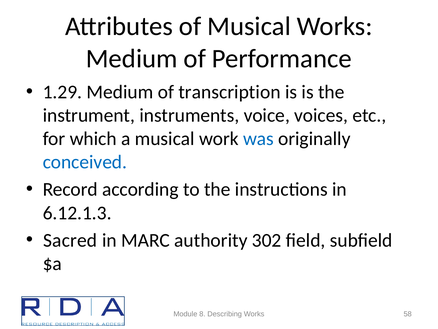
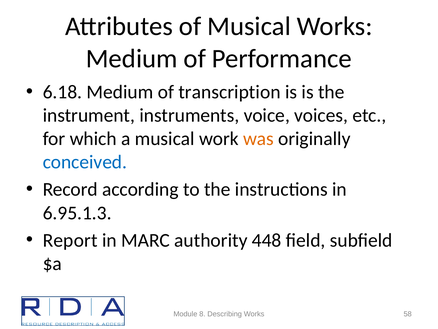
1.29: 1.29 -> 6.18 (62, 92)
was colour: blue -> orange (258, 139)
6.12.1.3: 6.12.1.3 -> 6.95.1.3 (77, 213)
Sacred: Sacred -> Report (70, 240)
302: 302 -> 448 (267, 240)
